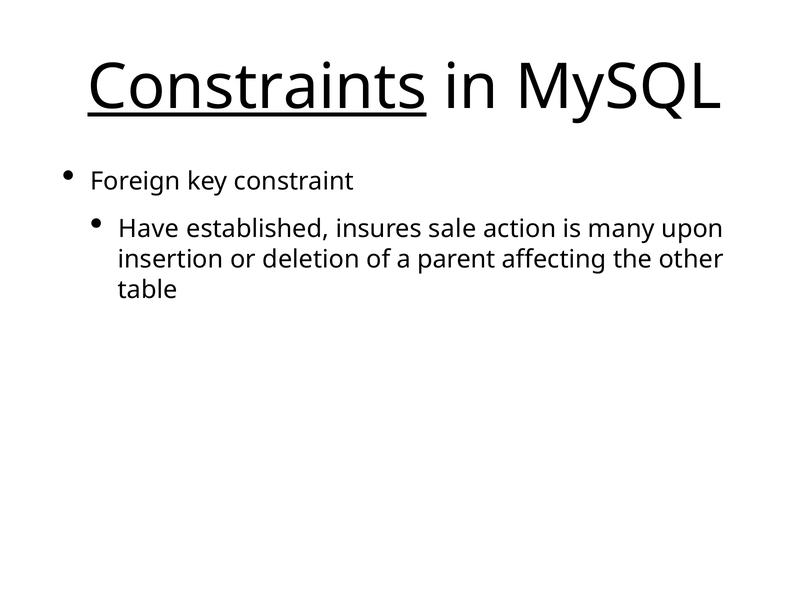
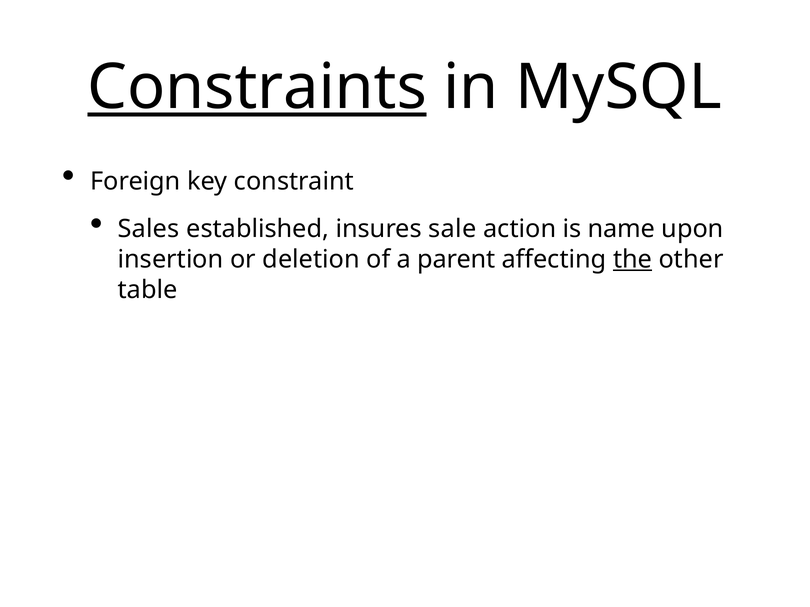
Have: Have -> Sales (149, 229)
many: many -> name (622, 229)
the underline: none -> present (633, 260)
